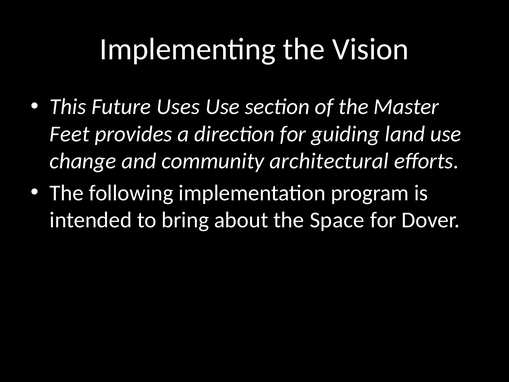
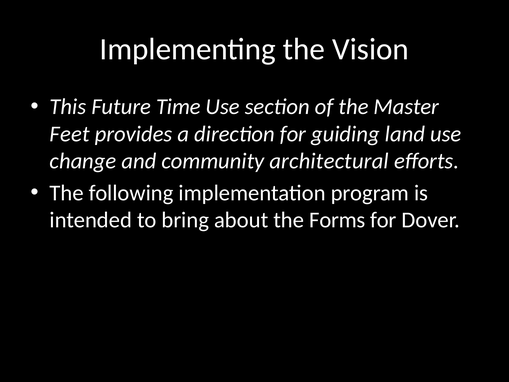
Uses: Uses -> Time (178, 107)
Space: Space -> Forms (337, 220)
